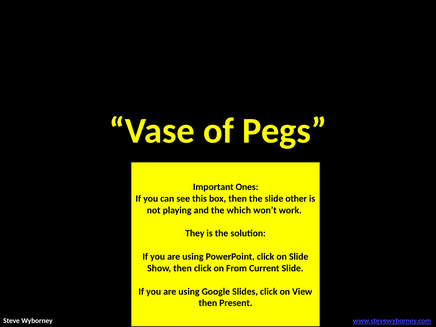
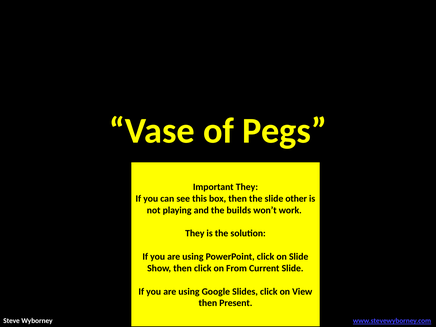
Important Ones: Ones -> They (247, 187)
which: which -> builds (239, 210)
